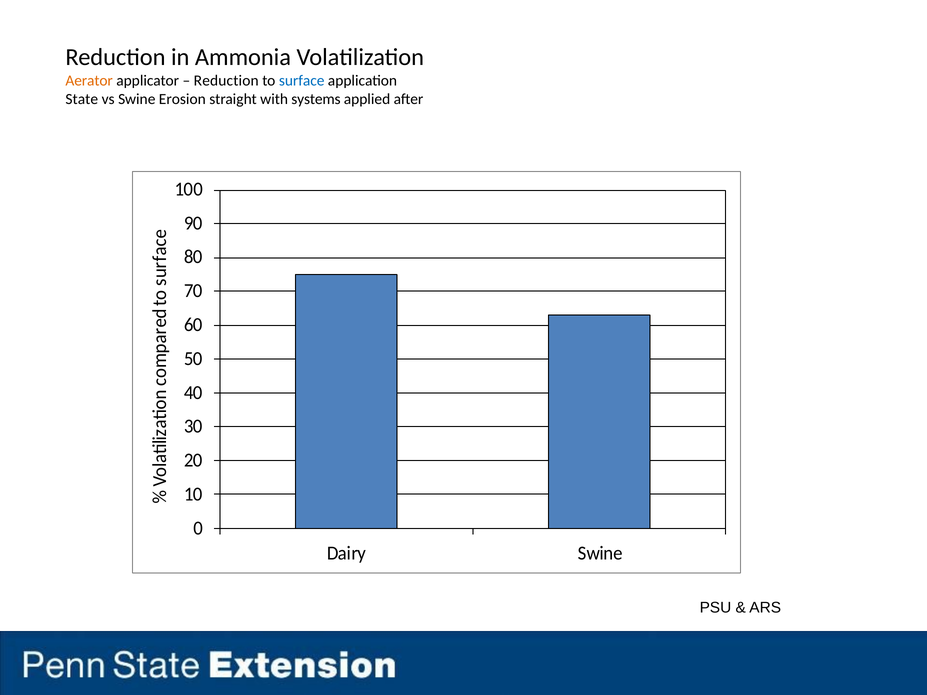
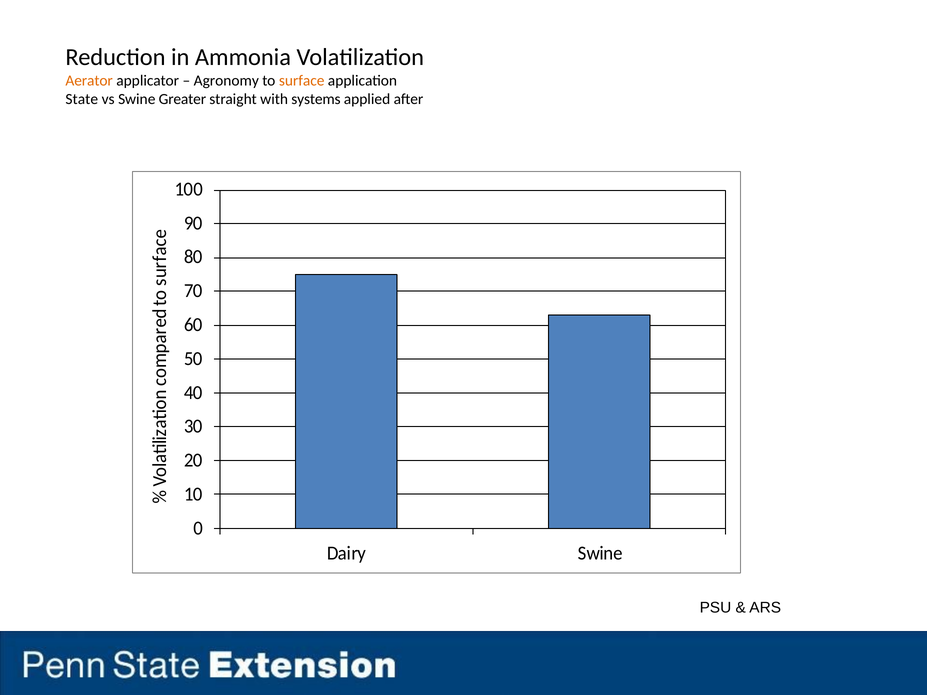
Reduction: Reduction -> Agronomy (226, 80)
surface colour: blue -> orange (302, 80)
Erosion: Erosion -> Greater (182, 99)
